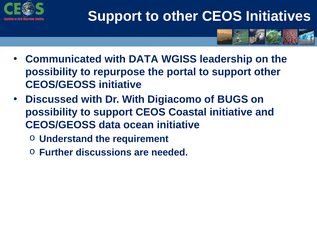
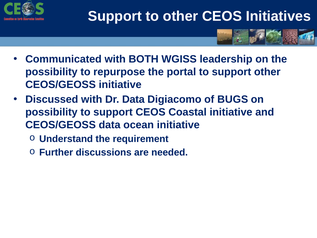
with DATA: DATA -> BOTH (144, 59)
Dr With: With -> Data (133, 99)
